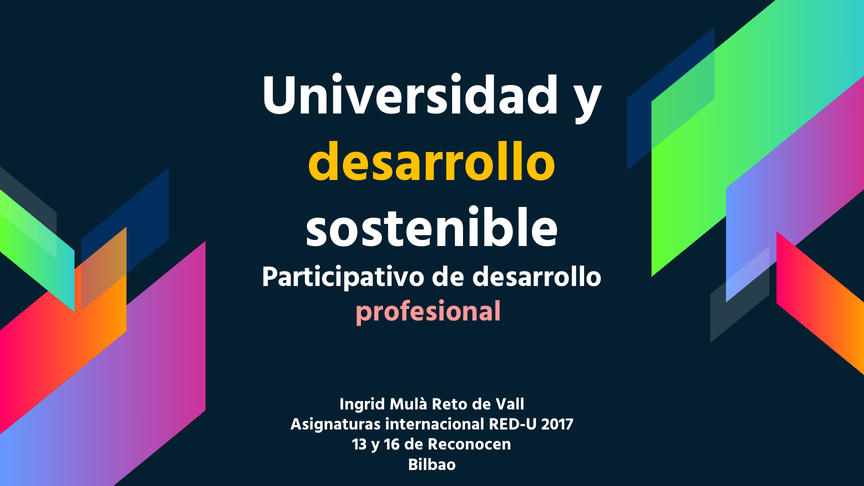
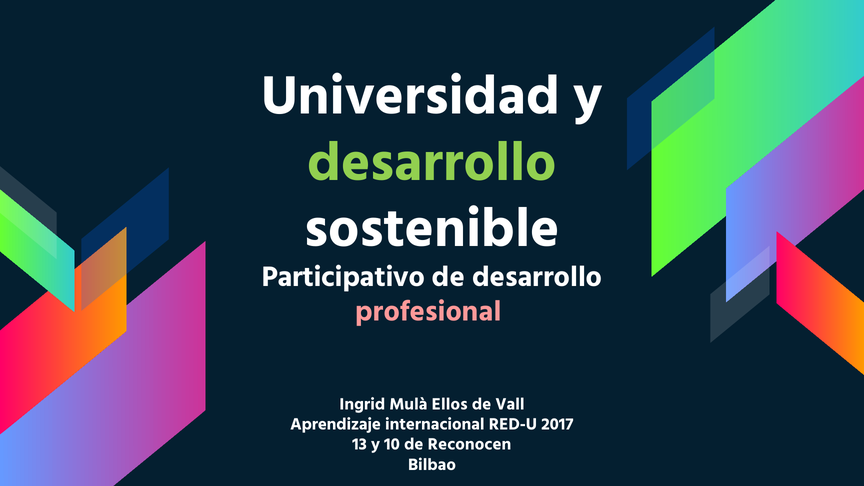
desarrollo colour: yellow -> light green (432, 162)
Reto: Reto -> Ellos (450, 404)
Asignaturas: Asignaturas -> Aprendizaje (336, 424)
16: 16 -> 10 (392, 444)
